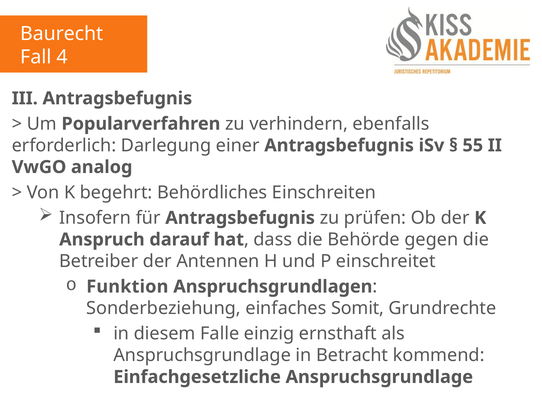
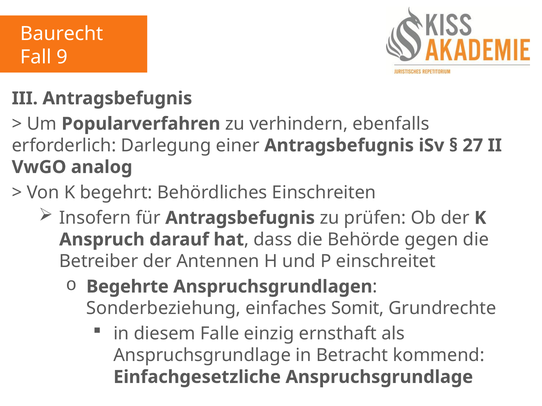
4: 4 -> 9 (62, 57)
55: 55 -> 27 (473, 146)
Funktion: Funktion -> Begehrte (127, 287)
